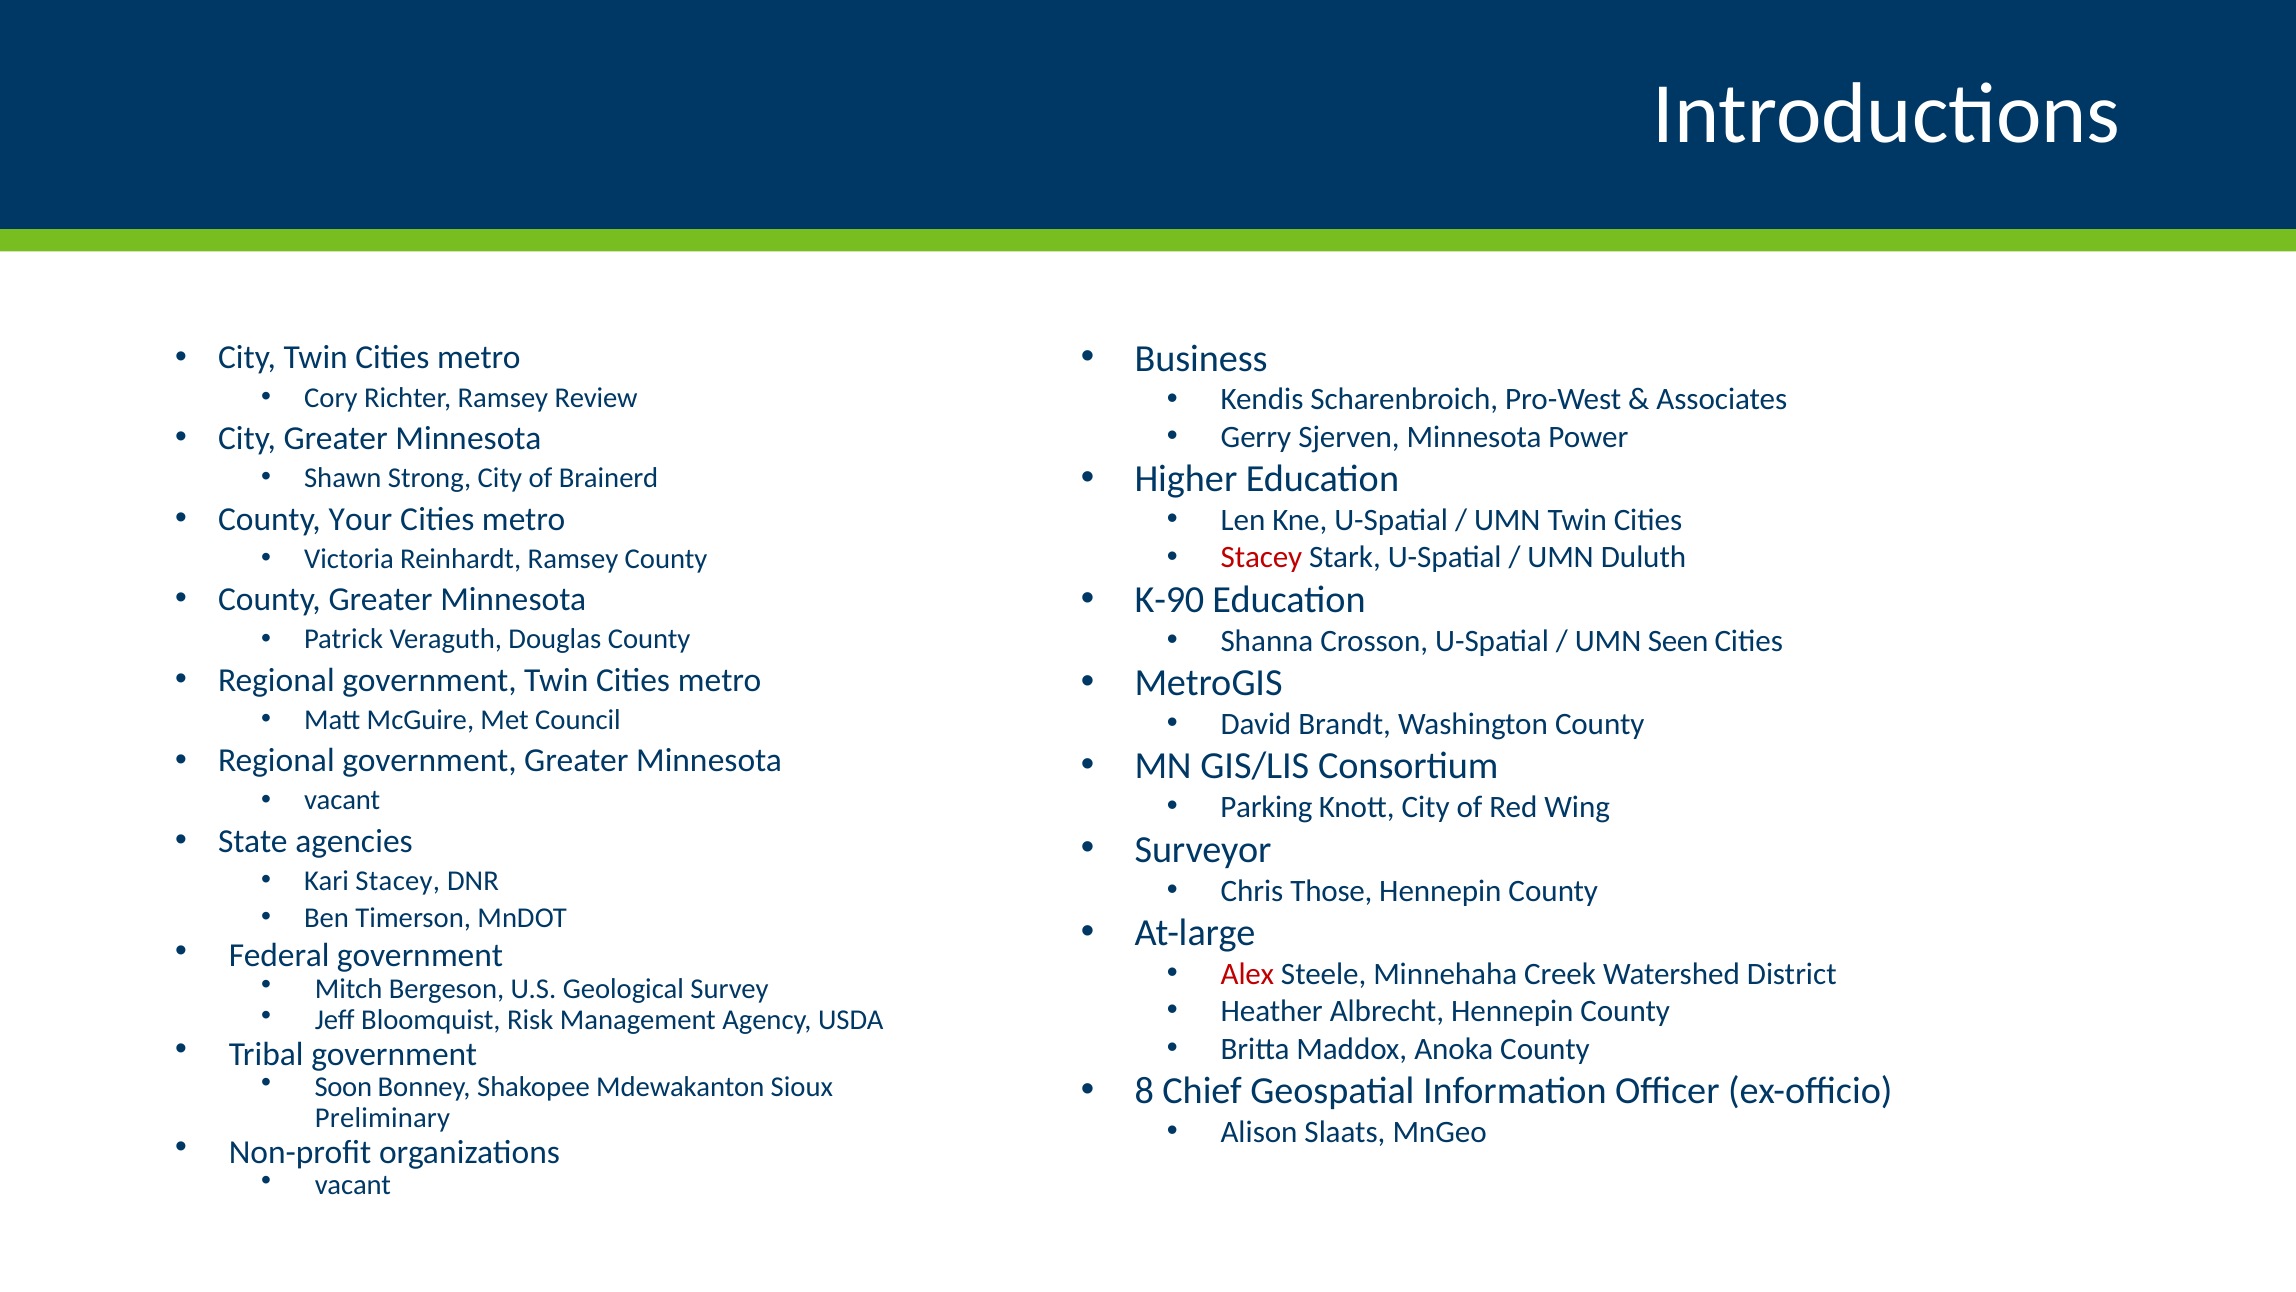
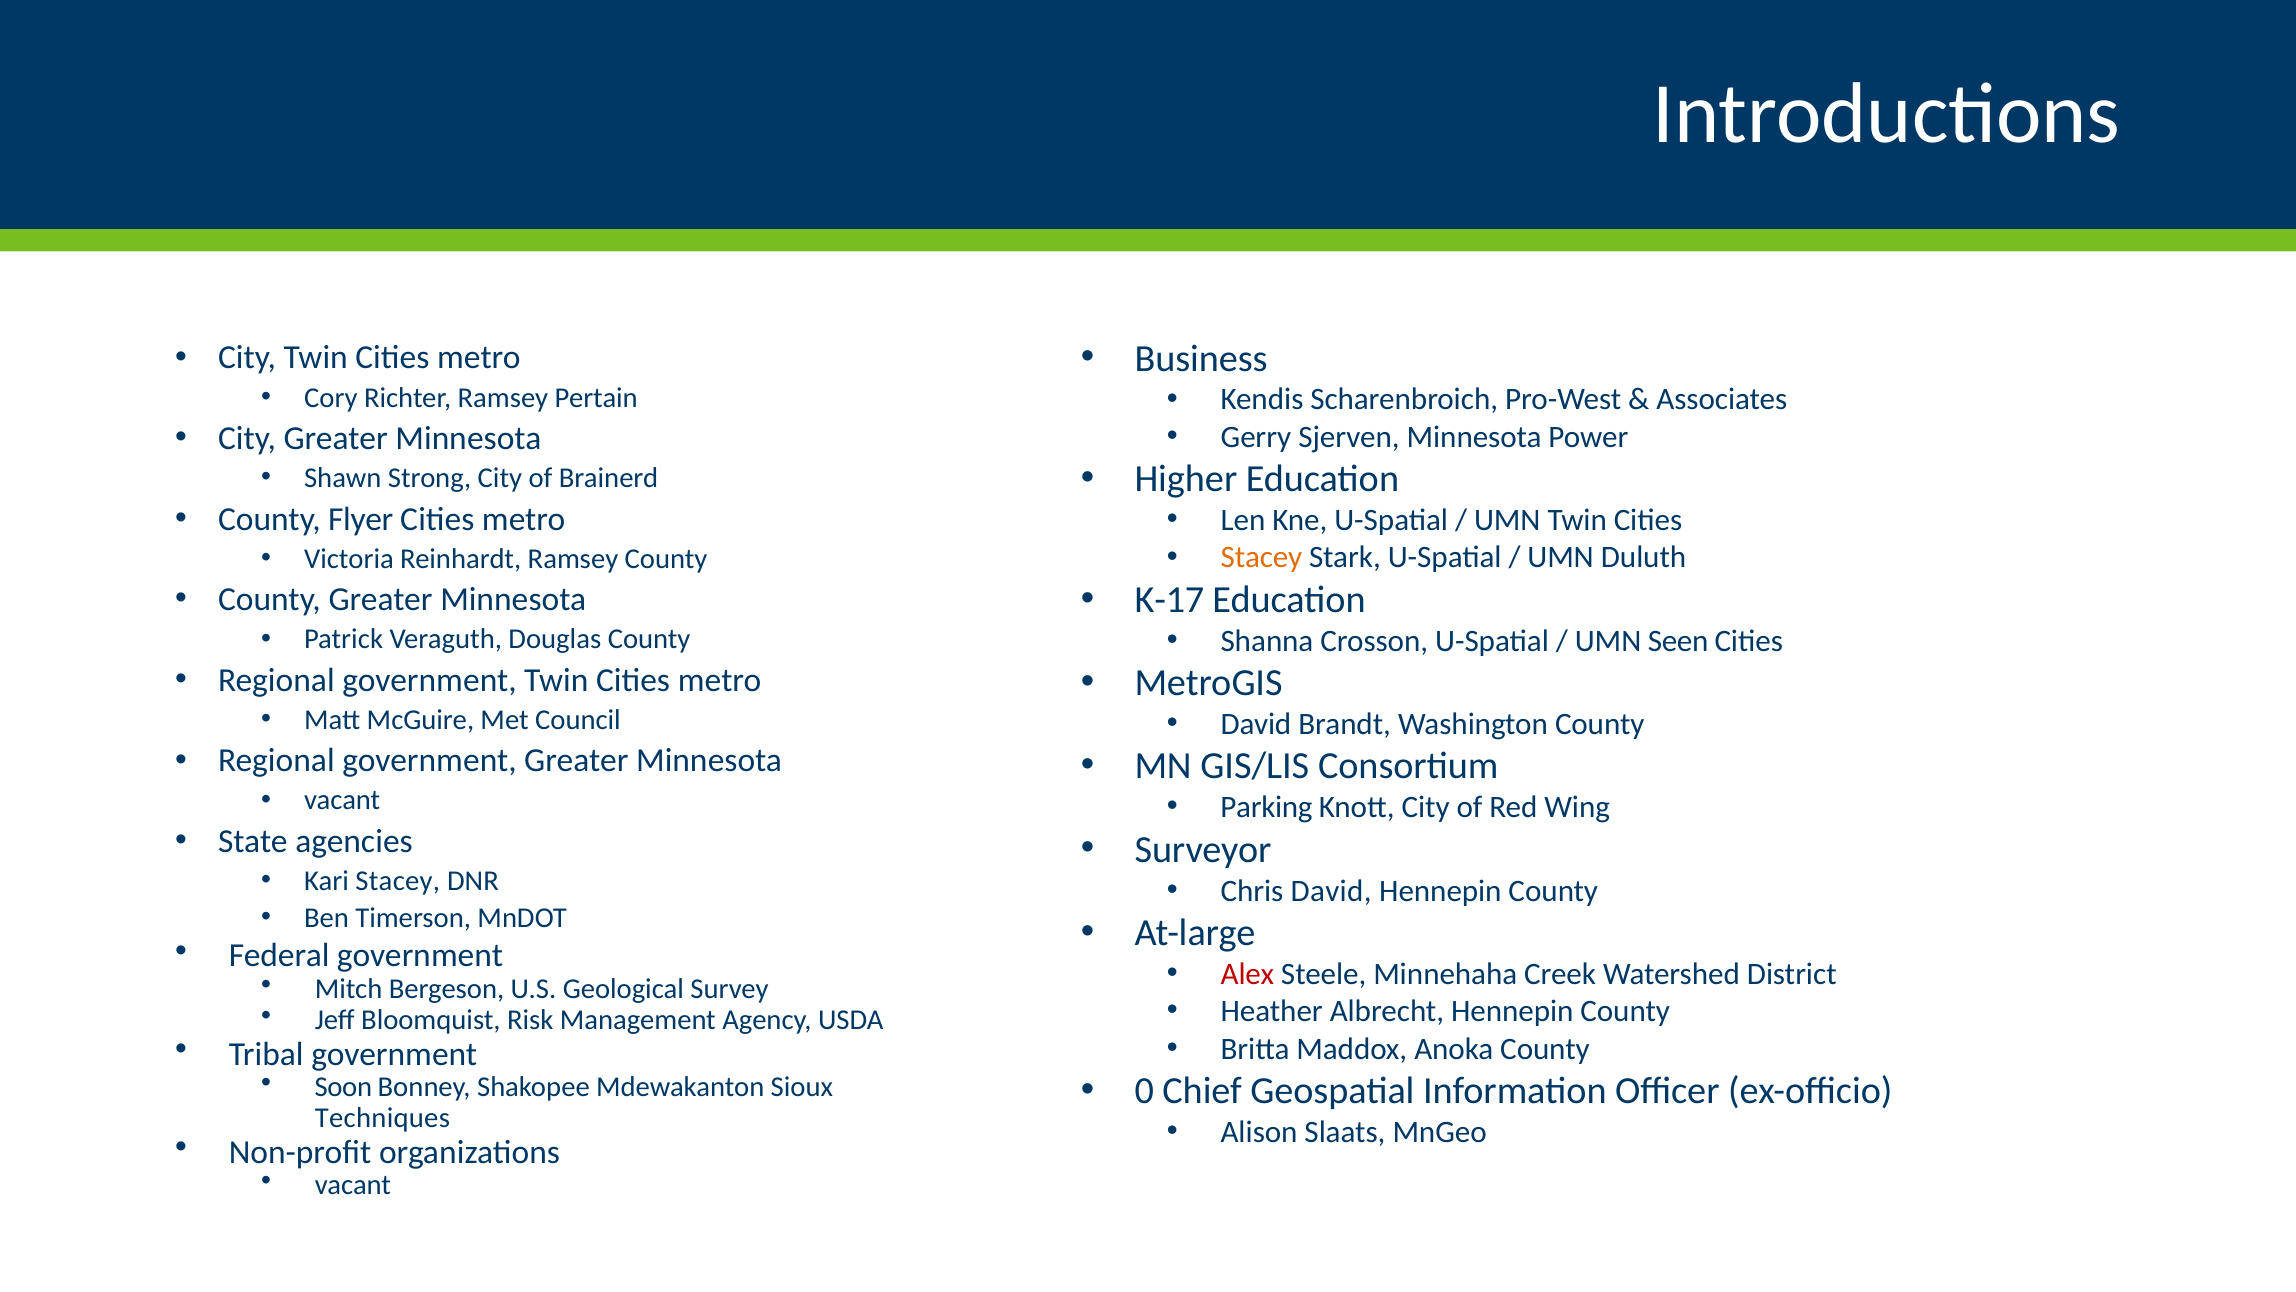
Review: Review -> Pertain (596, 397)
Your: Your -> Flyer (361, 519)
Stacey colour: red -> orange (1261, 557)
K-90: K-90 -> K-17 (1169, 599)
Chris Those: Those -> David (1331, 890)
8: 8 -> 0 (1144, 1090)
Preliminary: Preliminary -> Techniques (382, 1118)
